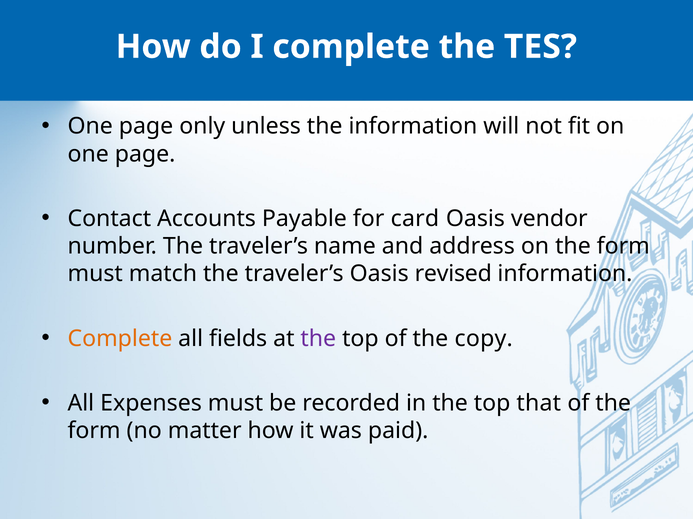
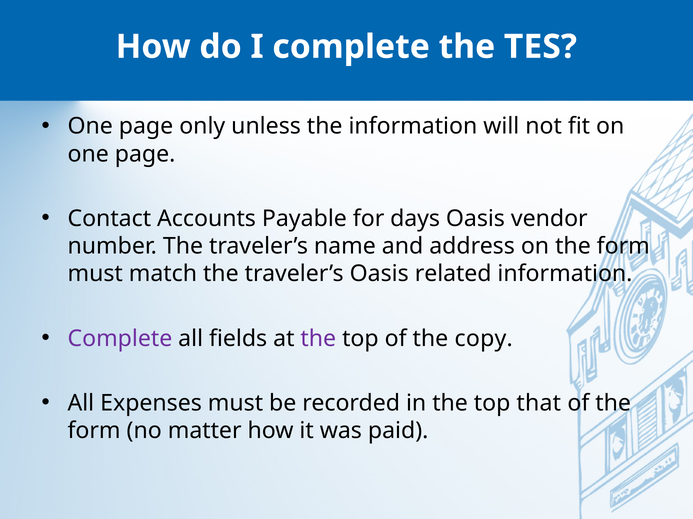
card: card -> days (415, 219)
revised: revised -> related (453, 274)
Complete colour: orange -> purple (120, 339)
